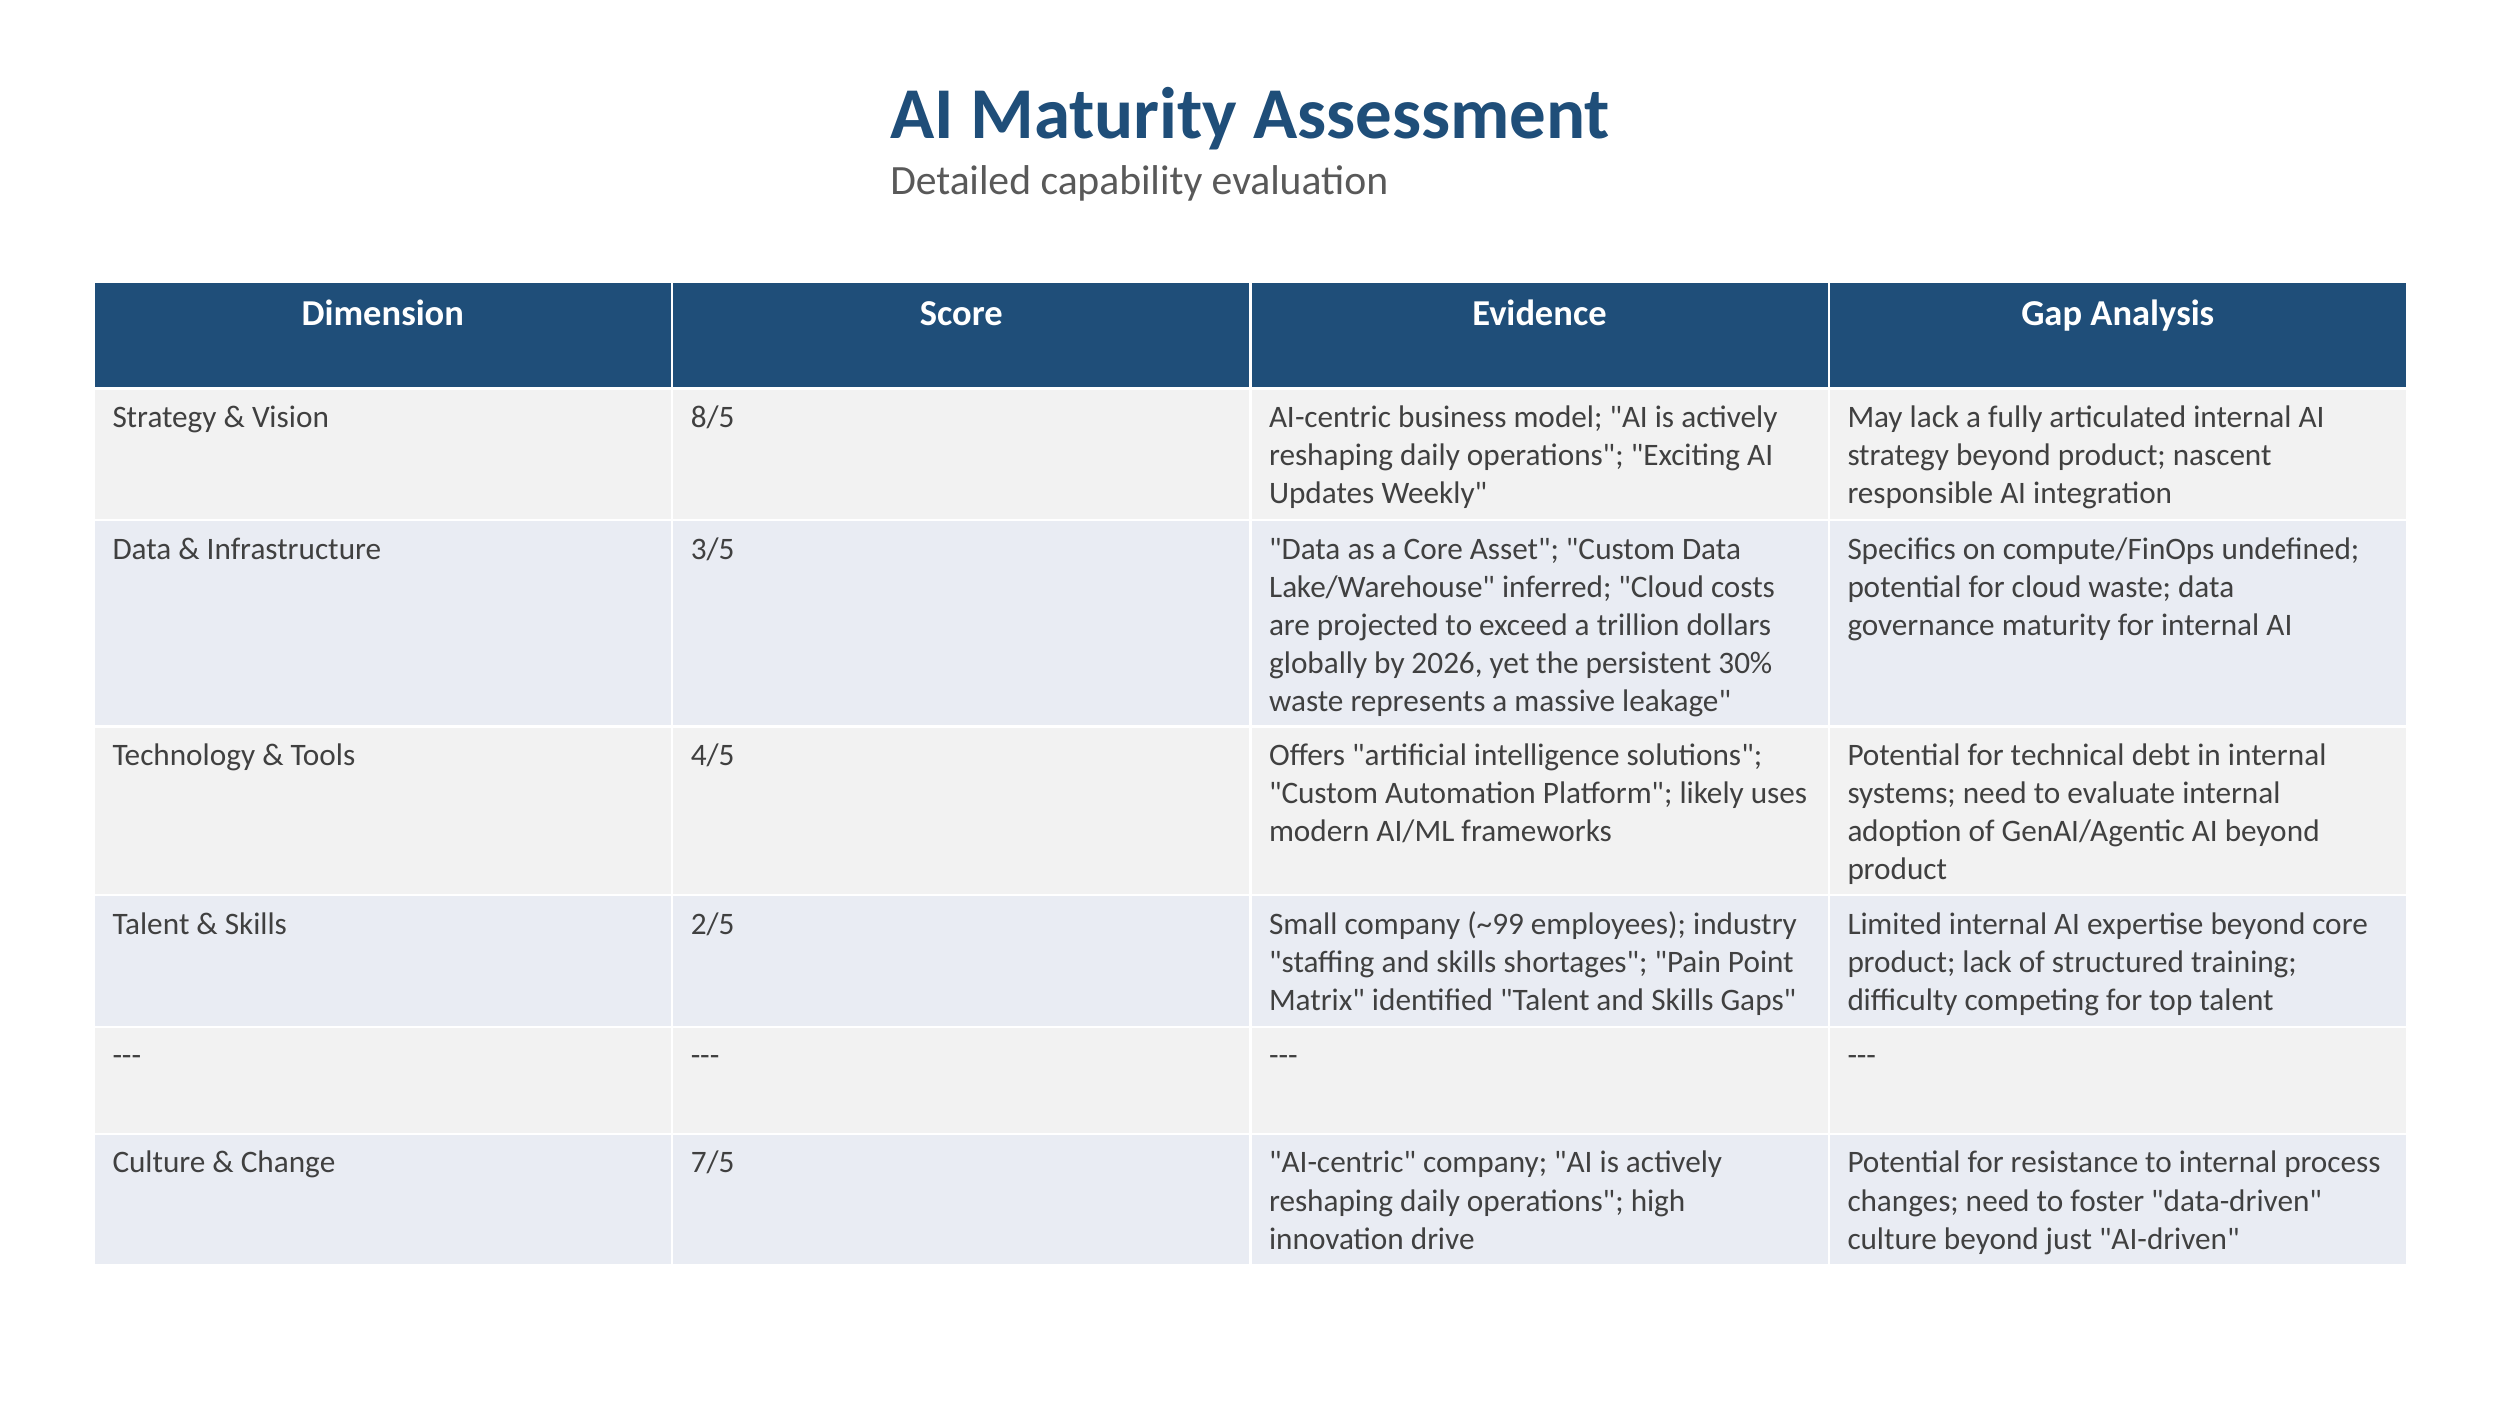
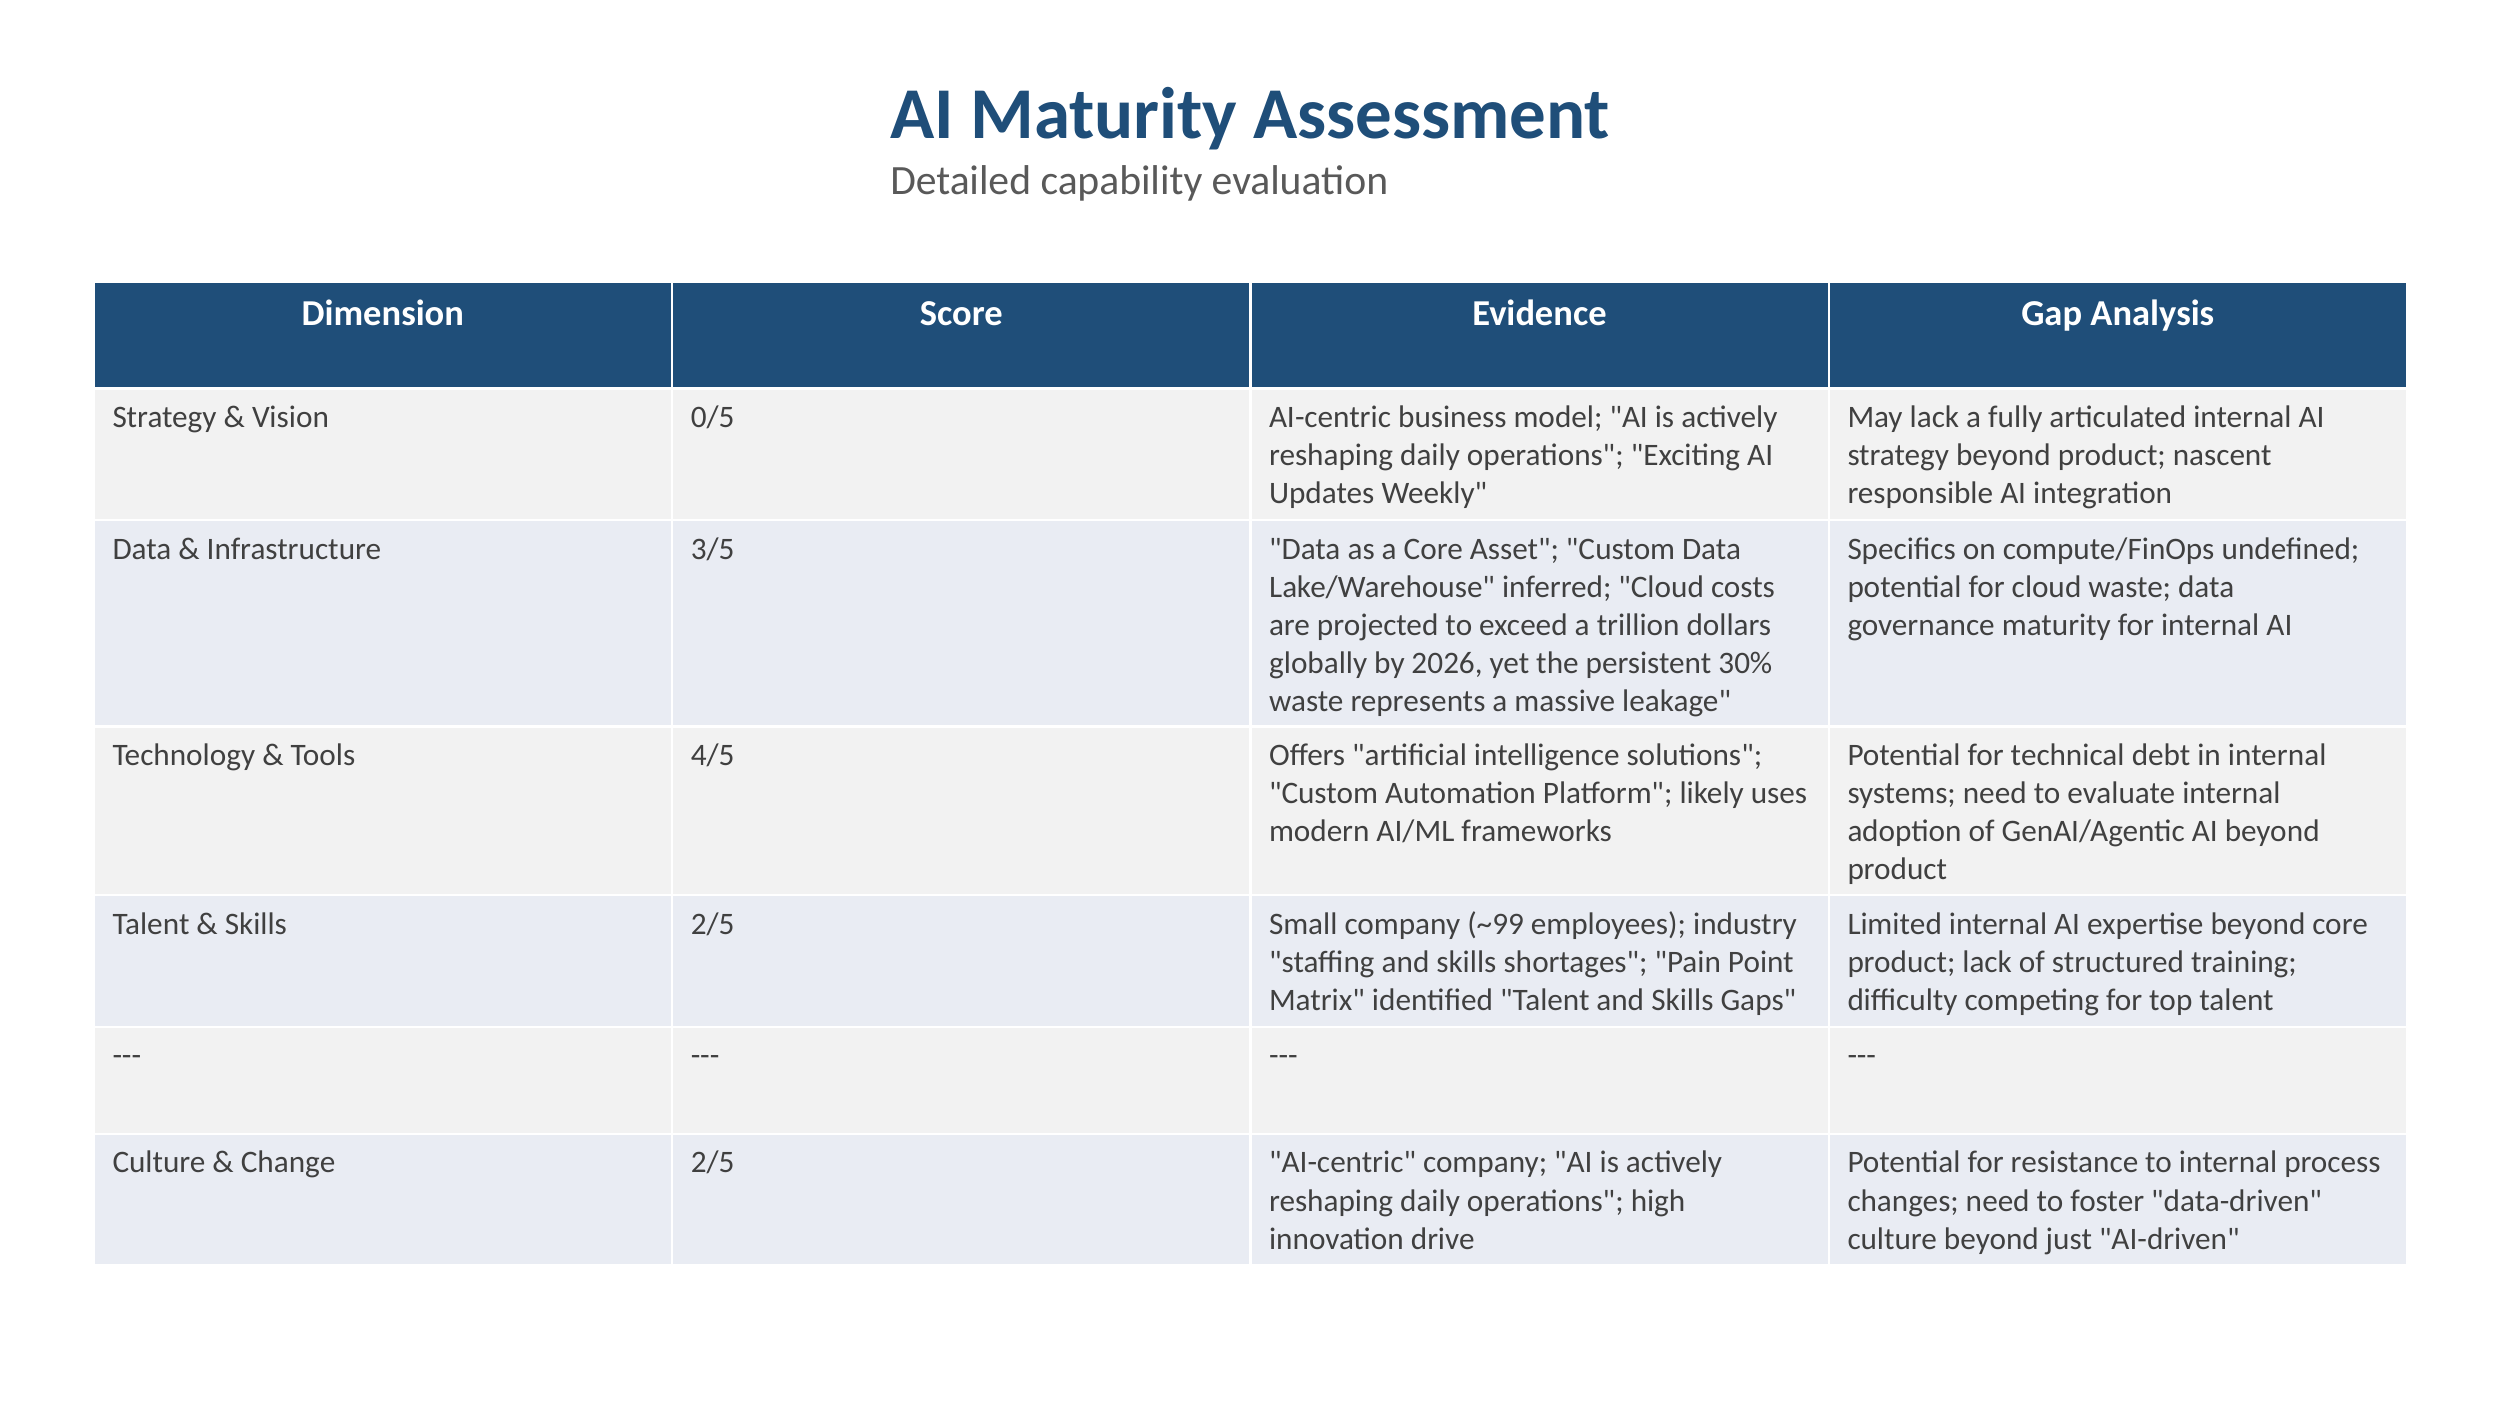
8/5: 8/5 -> 0/5 (713, 417)
Change 7/5: 7/5 -> 2/5 (713, 1163)
